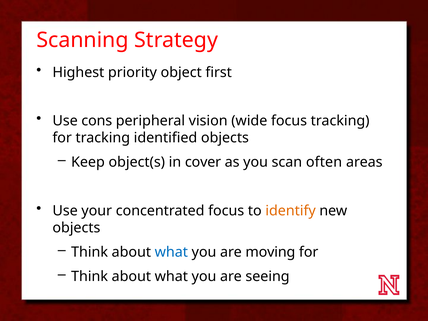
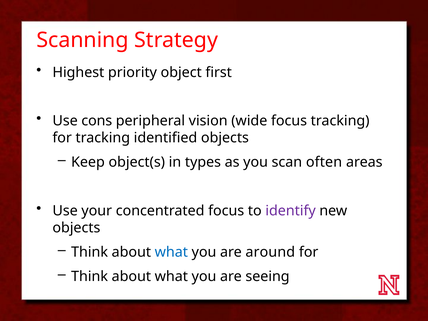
cover: cover -> types (203, 162)
identify colour: orange -> purple (291, 211)
moving: moving -> around (270, 252)
